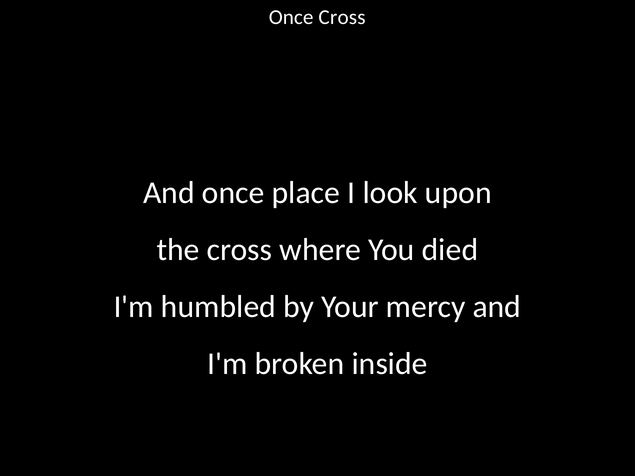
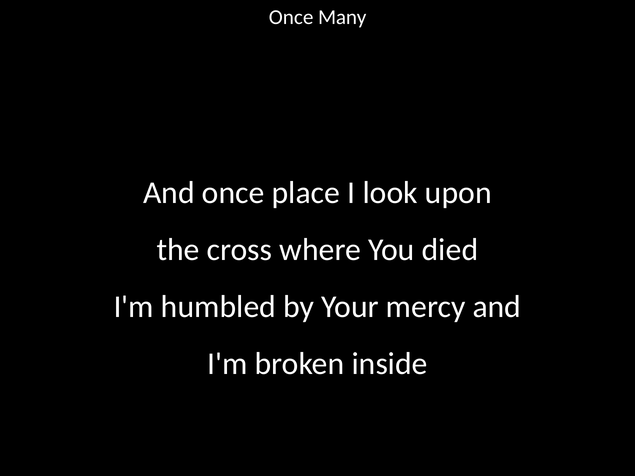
Once Cross: Cross -> Many (342, 17)
